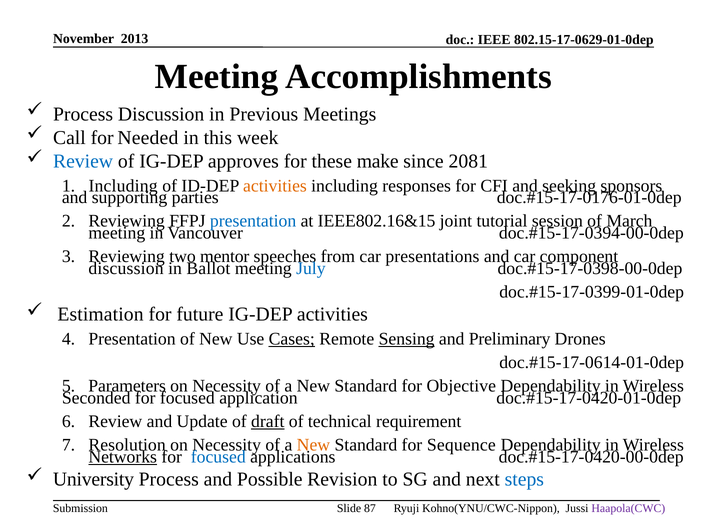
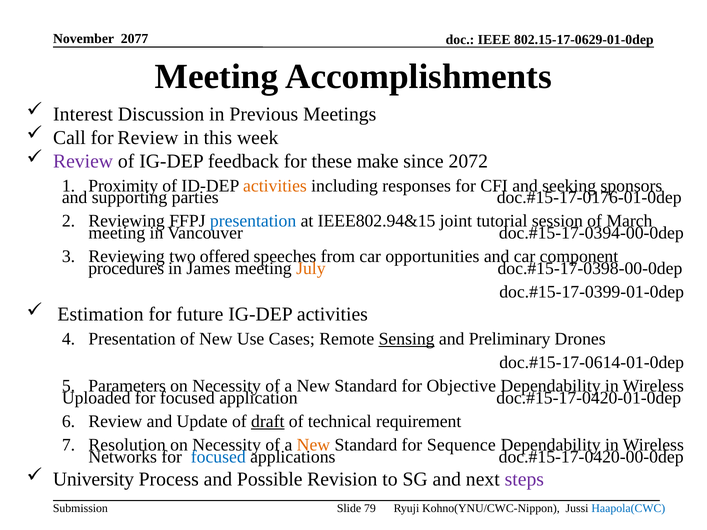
2013: 2013 -> 2077 (135, 39)
Process: Process -> Interest (83, 114)
for Needed: Needed -> Review (148, 138)
Review colour: blue -> purple (83, 161)
approves: approves -> feedback (243, 161)
2081: 2081 -> 2072 (468, 161)
1 Including: Including -> Proximity (123, 186)
IEEE802.16&15: IEEE802.16&15 -> IEEE802.94&15 (377, 221)
mentor: mentor -> offered (225, 257)
presentations: presentations -> opportunities (432, 257)
discussion: discussion -> procedures (126, 268)
Ballot: Ballot -> James (208, 268)
July colour: blue -> orange (311, 268)
Cases underline: present -> none (292, 339)
Seconded: Seconded -> Uploaded (96, 398)
Networks underline: present -> none (123, 457)
steps colour: blue -> purple (524, 480)
87: 87 -> 79 (370, 509)
Haapola(CWC colour: purple -> blue (628, 509)
